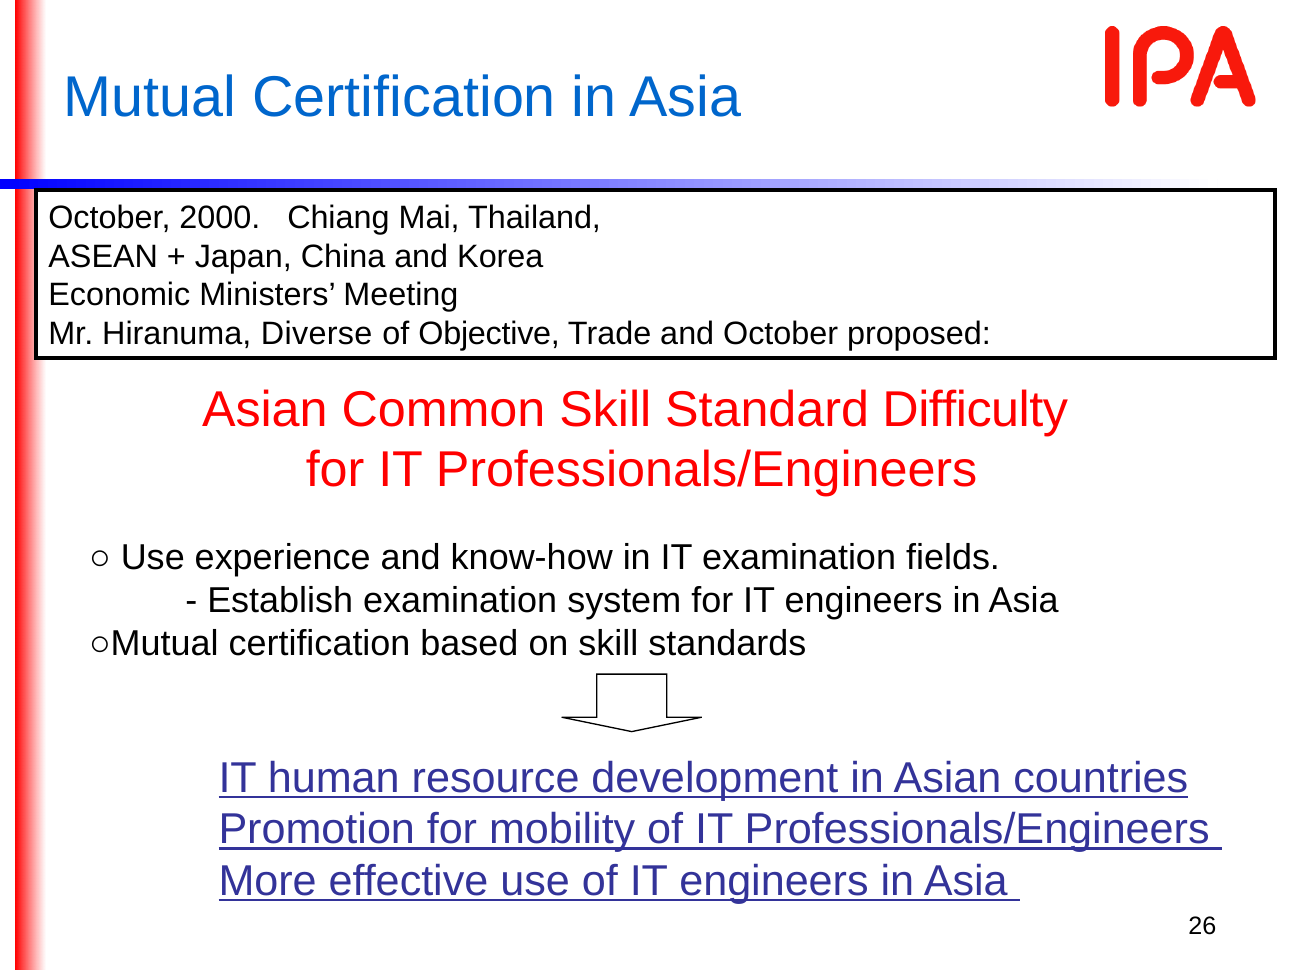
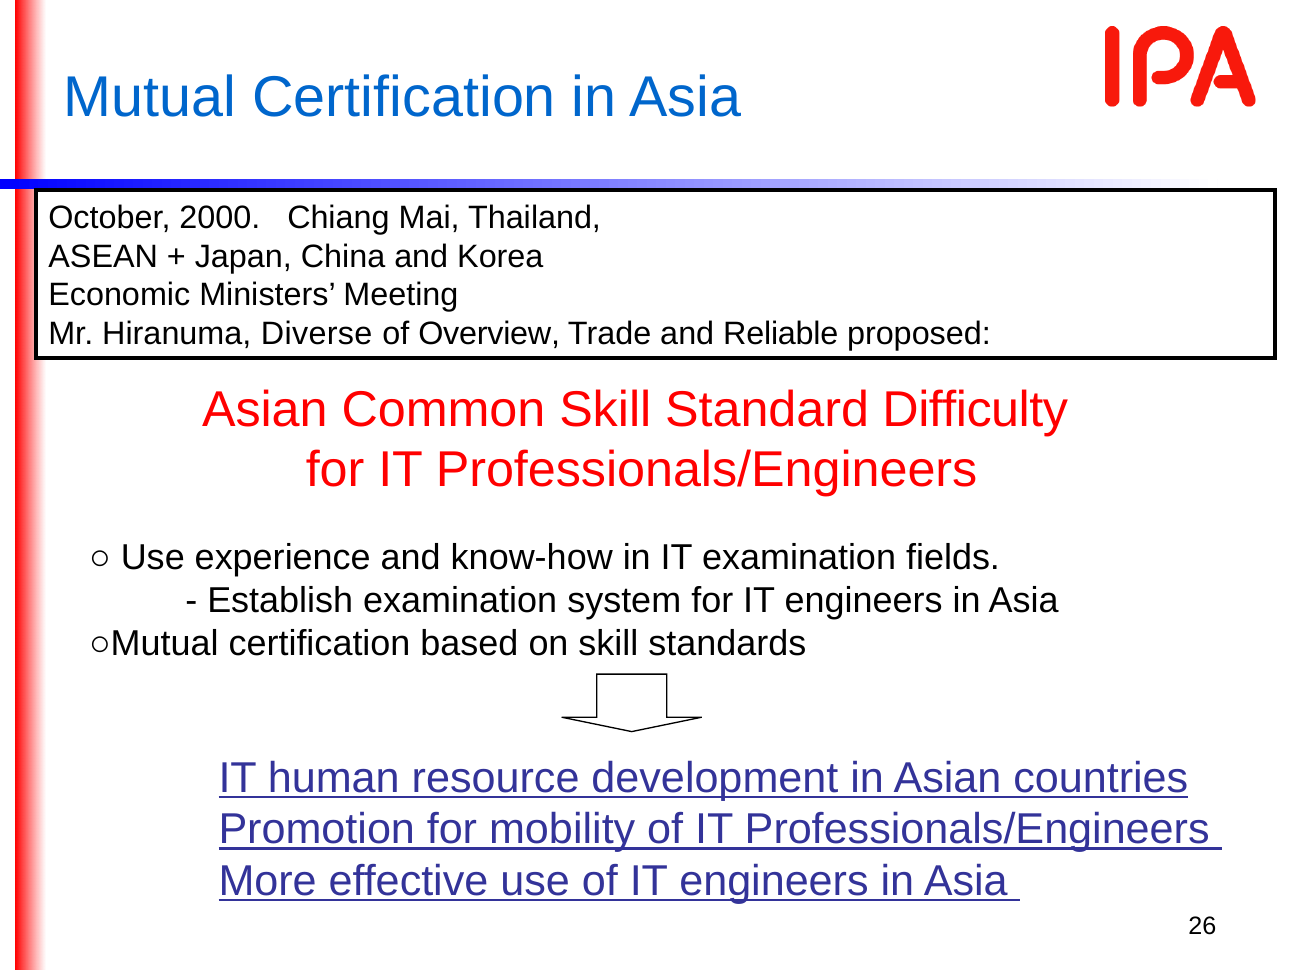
Objective: Objective -> Overview (489, 334)
and October: October -> Reliable (781, 334)
